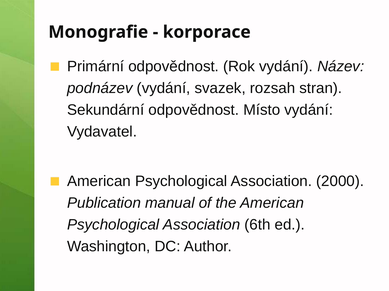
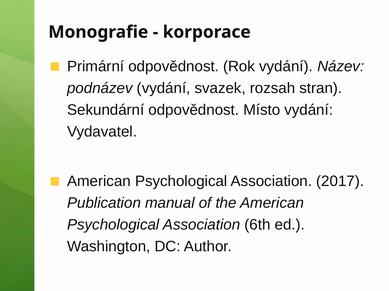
2000: 2000 -> 2017 (340, 182)
